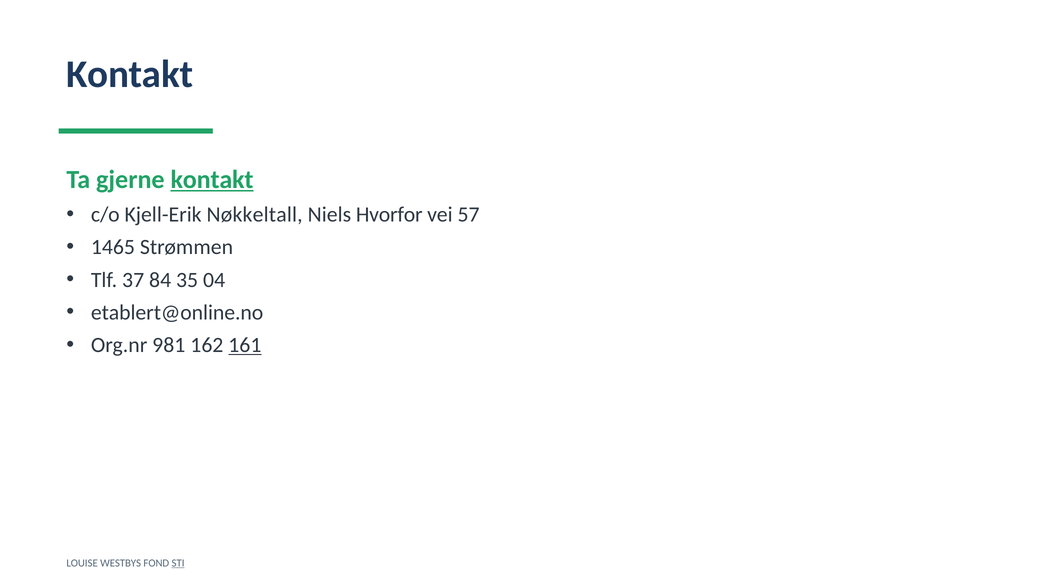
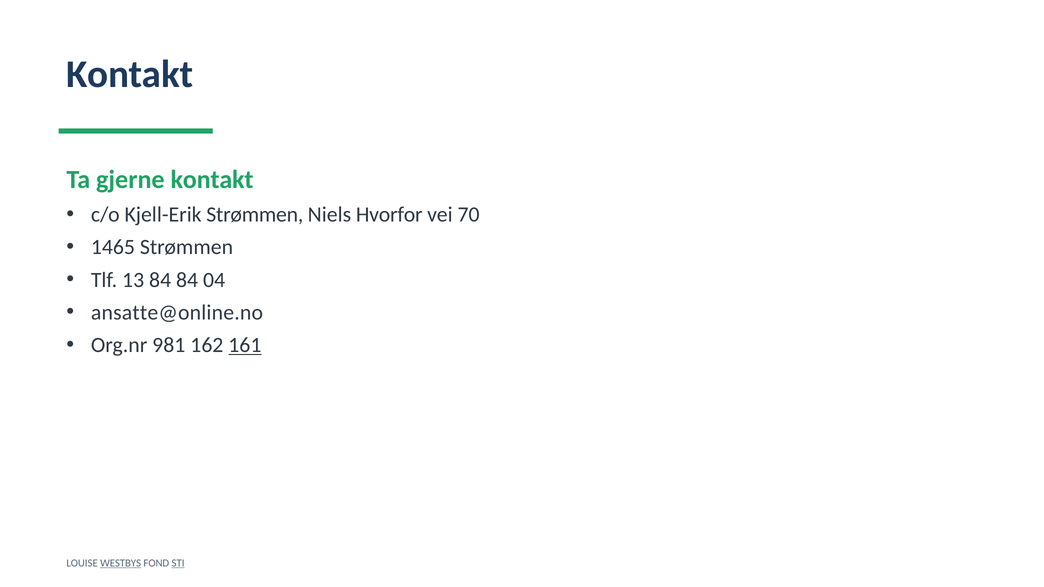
kontakt underline: present -> none (212, 180)
Kjell-Erik Nøkkeltall: Nøkkeltall -> Strømmen (255, 215)
57: 57 -> 70 (469, 215)
37: 37 -> 13 (133, 280)
84 35: 35 -> 84 (187, 280)
etablert@online.no: etablert@online.no -> ansatte@online.no (177, 313)
WESTBYS underline: none -> present (121, 563)
